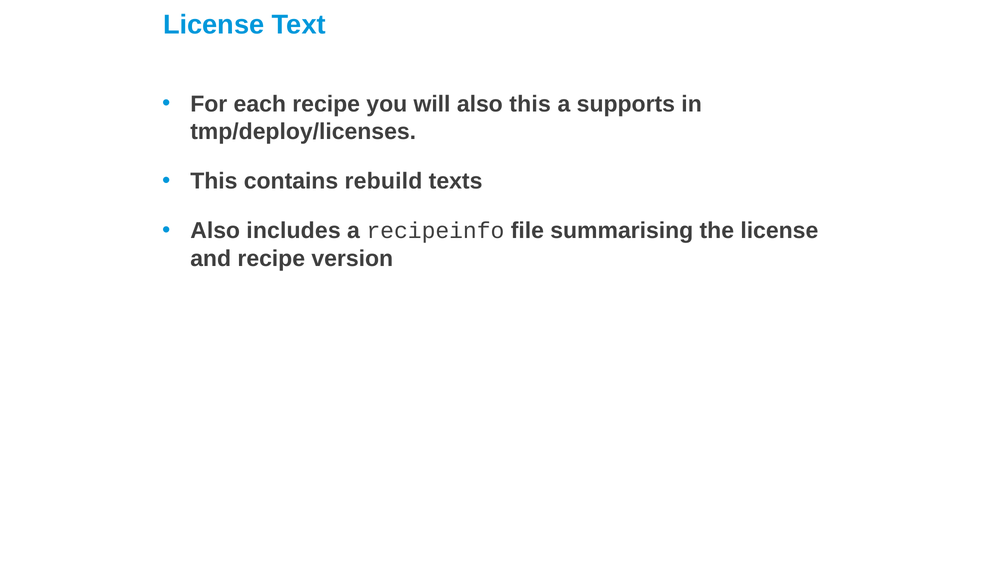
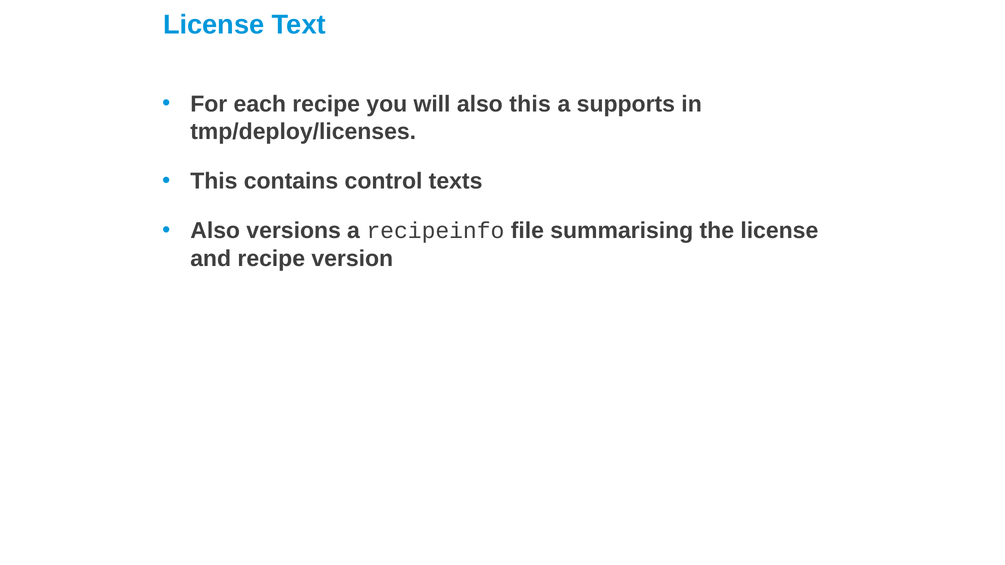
rebuild: rebuild -> control (384, 181)
includes: includes -> versions (294, 231)
